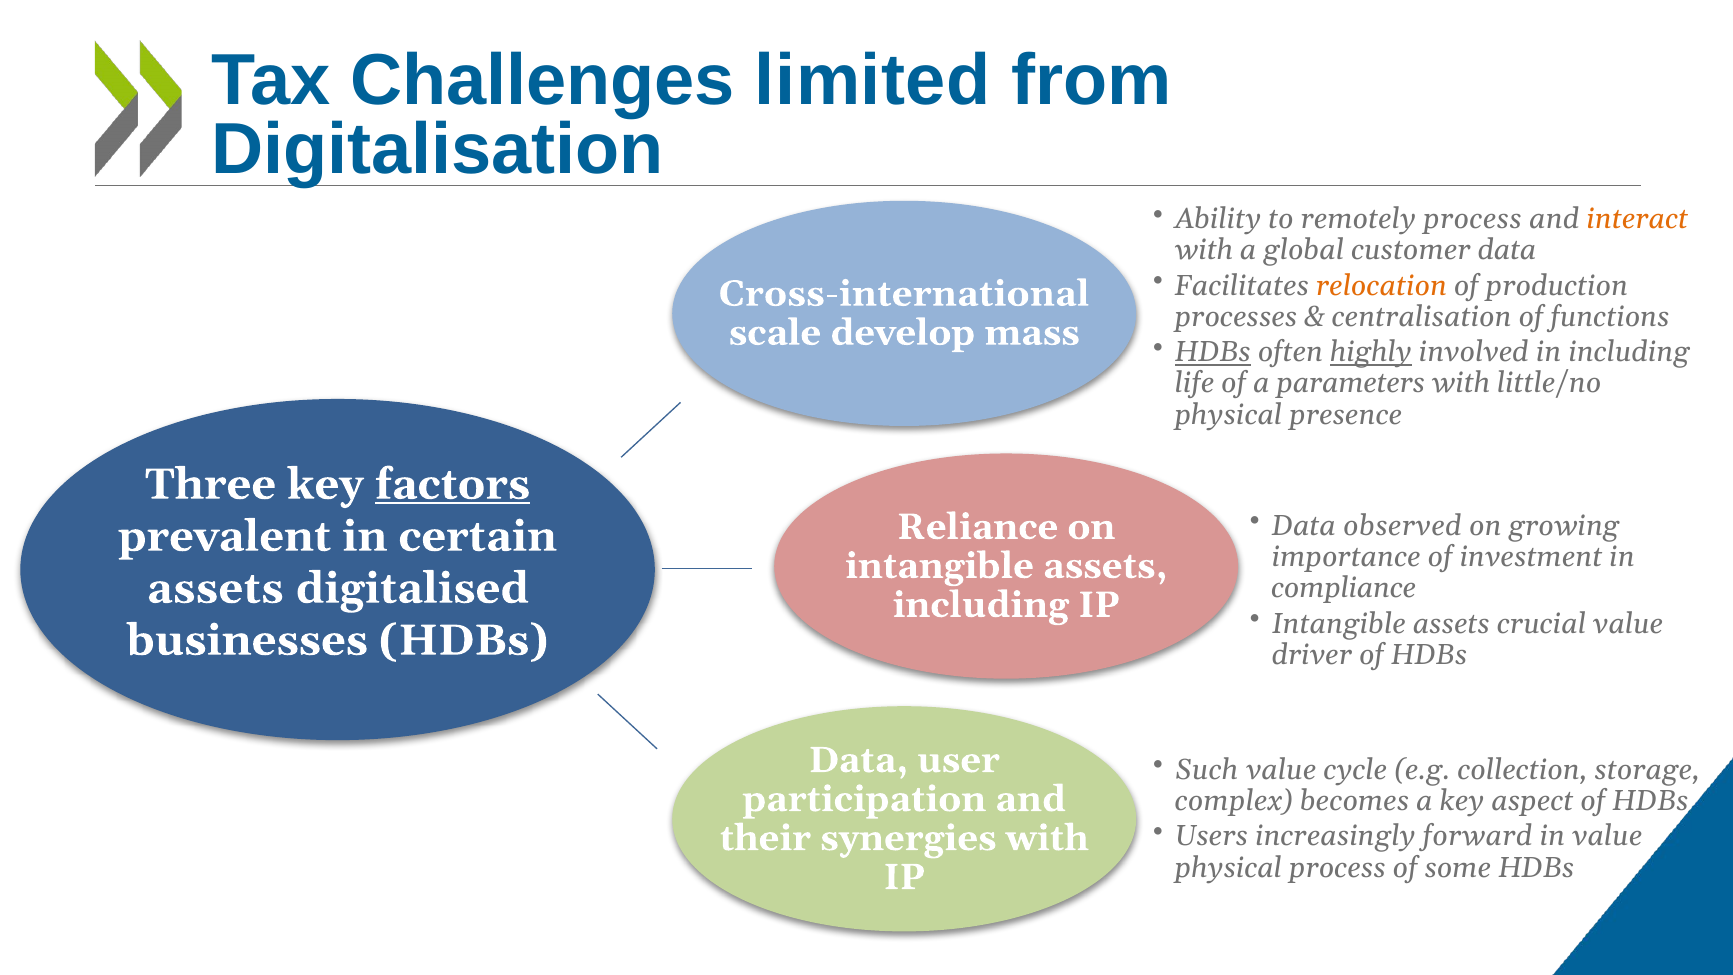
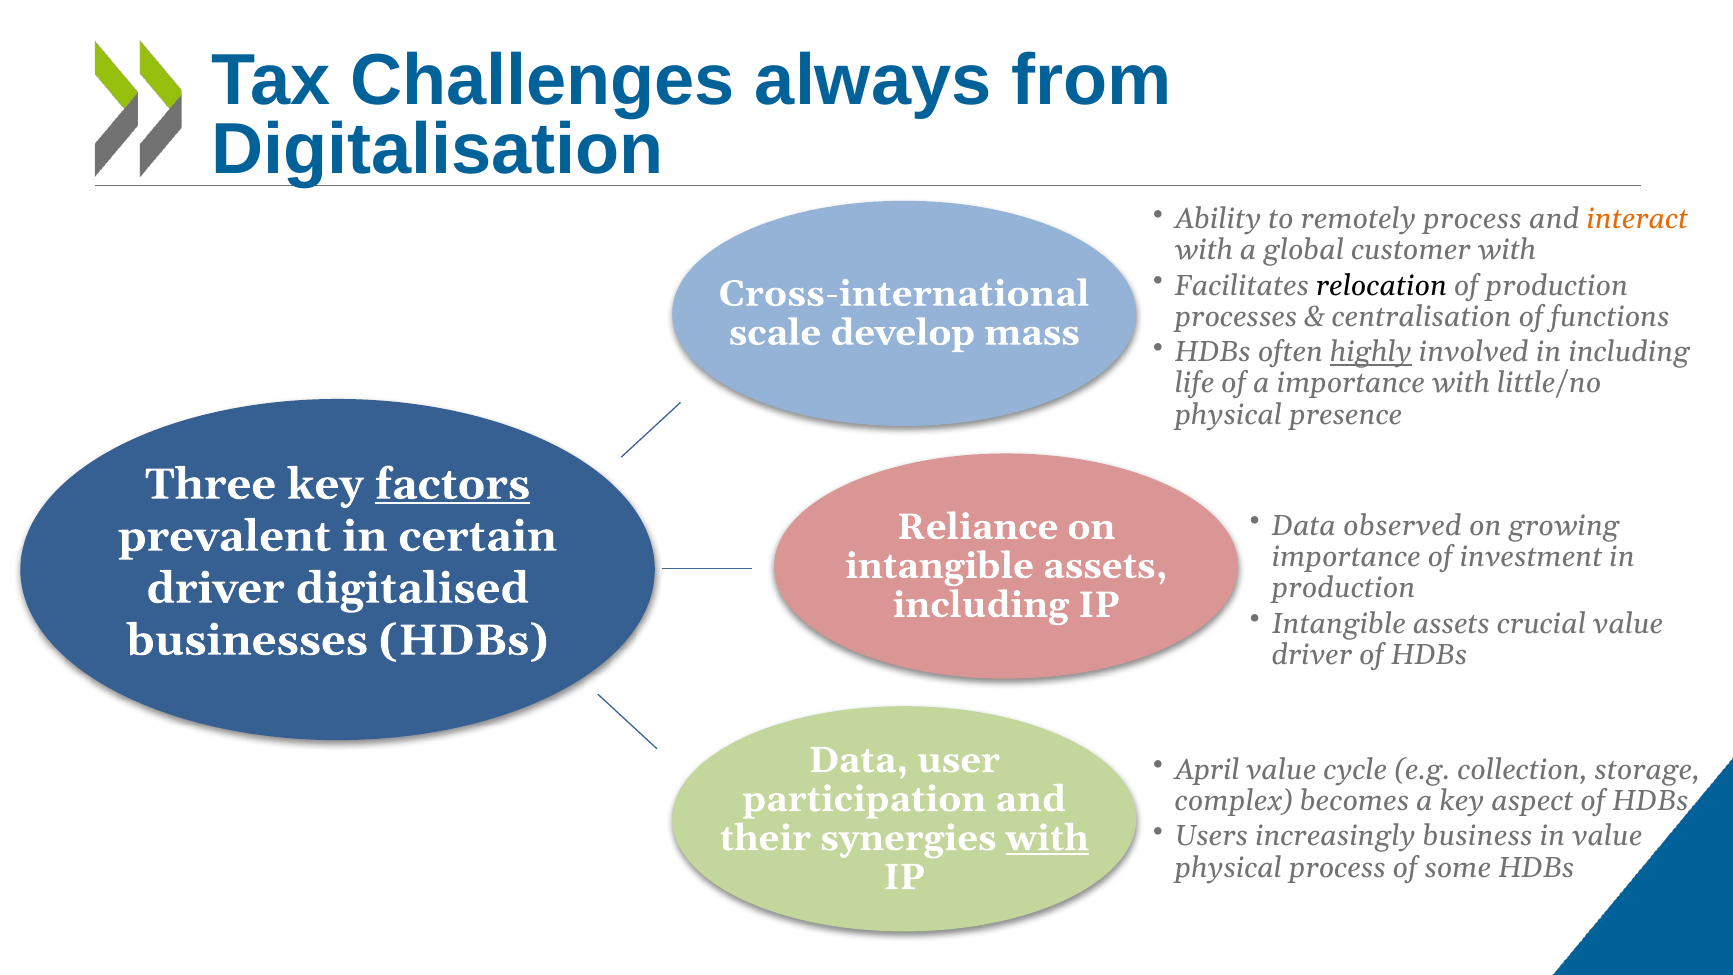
Challenges limited: limited -> always (873, 81)
customer data: data -> with (1507, 250)
relocation colour: orange -> black (1381, 285)
HDBs underline: present -> none (1213, 352)
a parameters: parameters -> importance (1351, 383)
assets: assets -> driver (215, 588)
compliance: compliance -> production (1343, 588)
Such: Such -> April (1207, 770)
forward: forward -> business (1478, 836)
with underline: none -> present (1047, 838)
